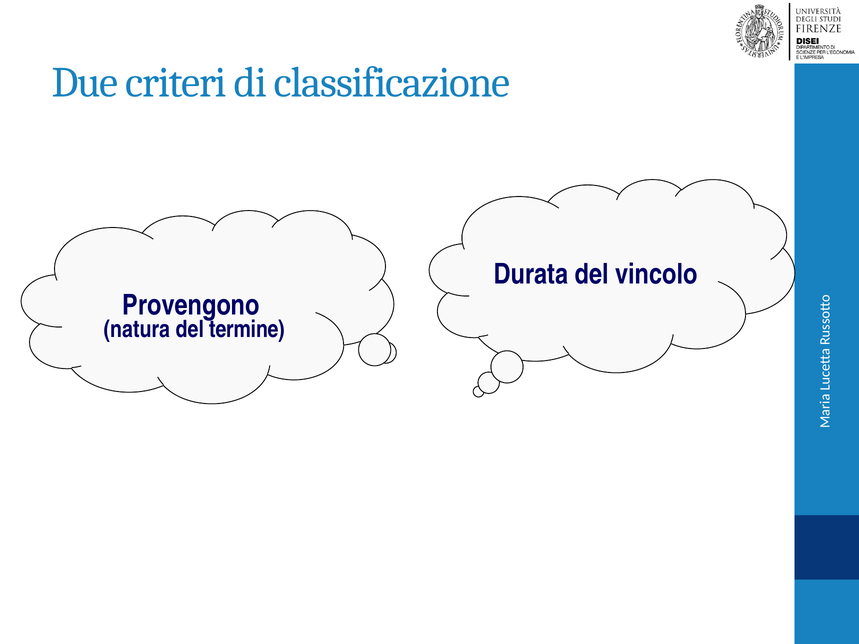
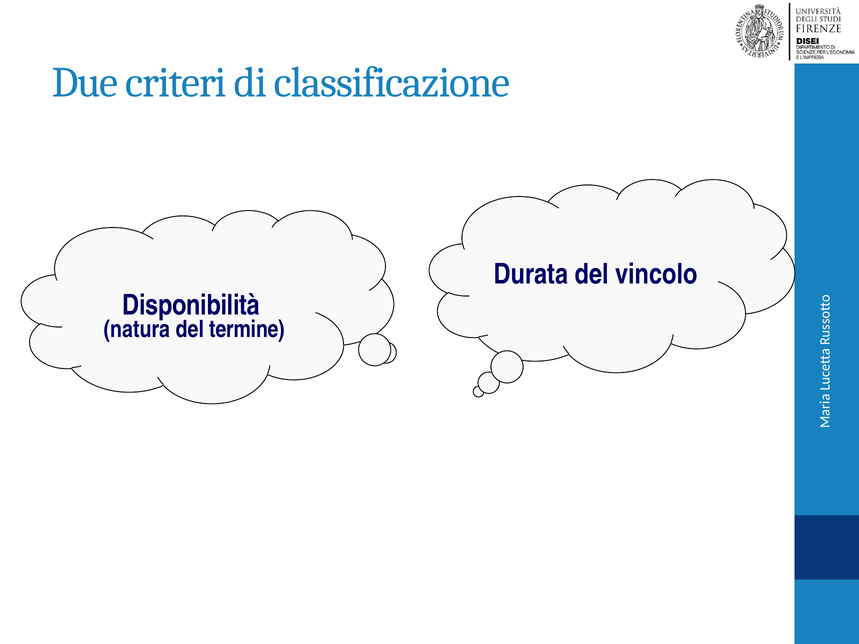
Provengono: Provengono -> Disponibilità (191, 305)
